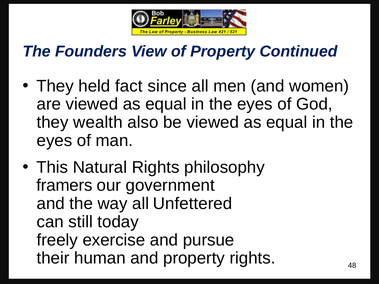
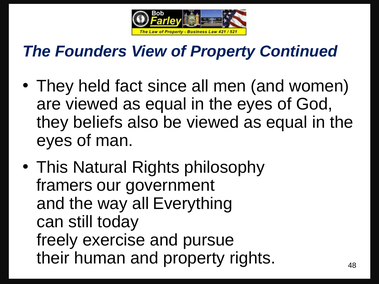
wealth: wealth -> beliefs (98, 122)
Unfettered: Unfettered -> Everything (193, 204)
